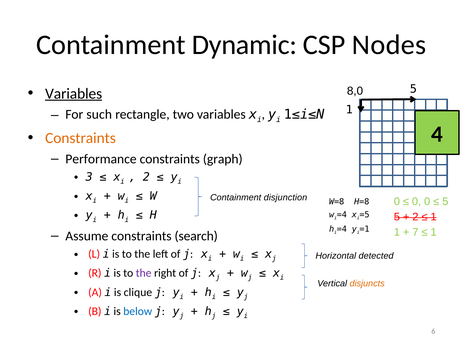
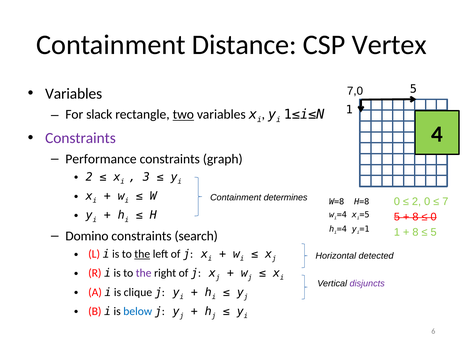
Dynamic: Dynamic -> Distance (244, 45)
Nodes: Nodes -> Vertex (389, 45)
Variables underline: present -> none (74, 94)
8,0: 8,0 -> 7,0 (355, 91)
such: such -> slack (99, 115)
two underline: none -> present (183, 115)
Constraints colour: orange -> purple (80, 138)
3: 3 -> 2 (89, 177)
2: 2 -> 3 (146, 177)
disjunction: disjunction -> determines (286, 198)
0: 0 -> 2 (417, 202)
5: 5 -> 7 (445, 202)
2: 2 -> 8 (415, 217)
1: 1 -> 0 (434, 217)
7: 7 -> 8 (415, 232)
1: 1 -> 5 (434, 232)
Assume: Assume -> Domino (87, 236)
the underline: none -> present (142, 254)
disjuncts colour: orange -> purple (367, 284)
